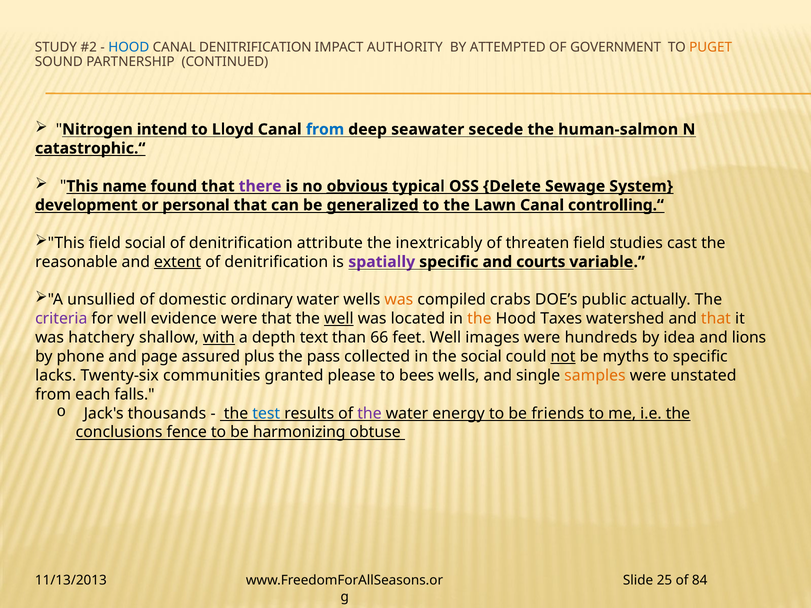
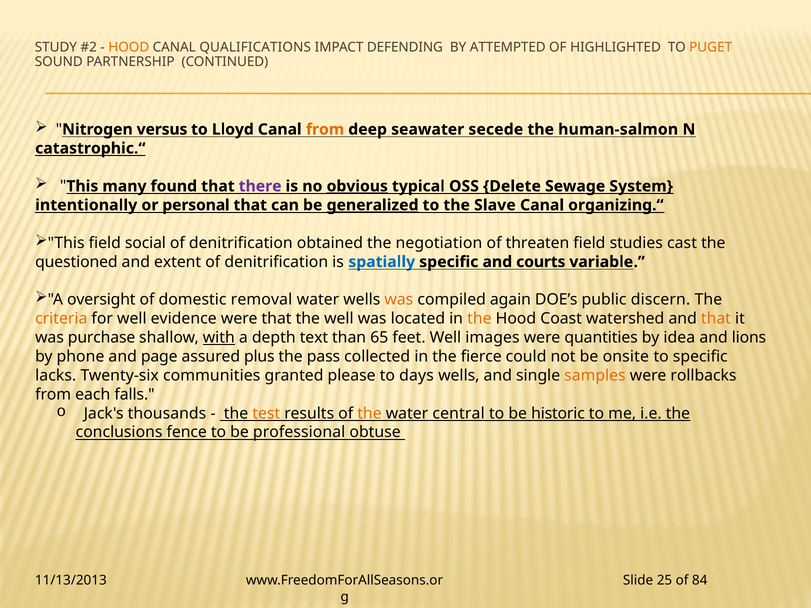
HOOD colour: blue -> orange (129, 47)
CANAL DENITRIFICATION: DENITRIFICATION -> QUALIFICATIONS (255, 47)
AUTHORITY: AUTHORITY -> DEFENDING (405, 47)
GOVERNMENT: GOVERNMENT -> HIGHLIGHTED (616, 47)
intend: intend -> versus (162, 129)
from colour: blue -> orange (325, 129)
name: name -> many (124, 186)
development: development -> intentionally (86, 205)
Lawn: Lawn -> Slave (495, 205)
controlling.“: controlling.“ -> organizing.“ (616, 205)
attribute: attribute -> obtained (330, 243)
inextricably: inextricably -> negotiation (439, 243)
reasonable: reasonable -> questioned (76, 262)
extent underline: present -> none (178, 262)
spatially colour: purple -> blue (382, 262)
unsullied: unsullied -> oversight (101, 300)
ordinary: ordinary -> removal (262, 300)
crabs: crabs -> again (510, 300)
actually: actually -> discern (661, 300)
criteria colour: purple -> orange (61, 319)
well underline: present -> none (339, 319)
Taxes: Taxes -> Coast (561, 319)
hatchery: hatchery -> purchase (102, 338)
66: 66 -> 65 (379, 338)
hundreds: hundreds -> quantities (601, 338)
the social: social -> fierce (481, 357)
not underline: present -> none (563, 357)
myths: myths -> onsite (626, 357)
bees: bees -> days (417, 376)
unstated: unstated -> rollbacks (703, 376)
test colour: blue -> orange (266, 413)
the colour: purple -> orange (369, 413)
energy: energy -> central (459, 413)
friends: friends -> historic (558, 413)
harmonizing: harmonizing -> professional (299, 432)
